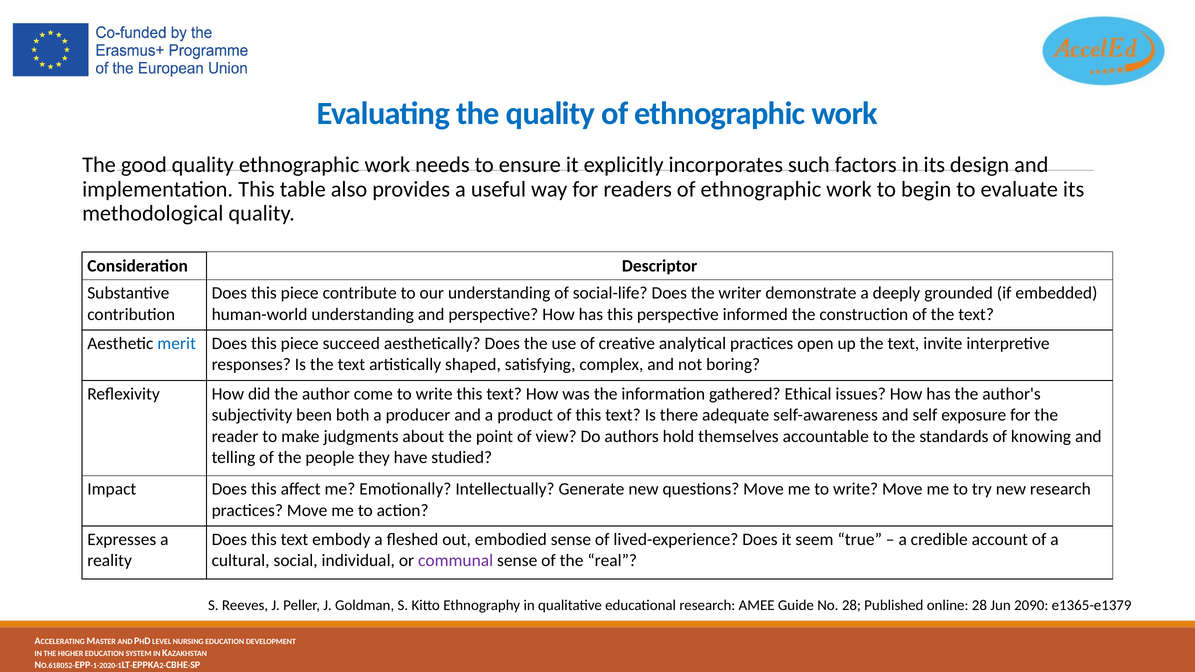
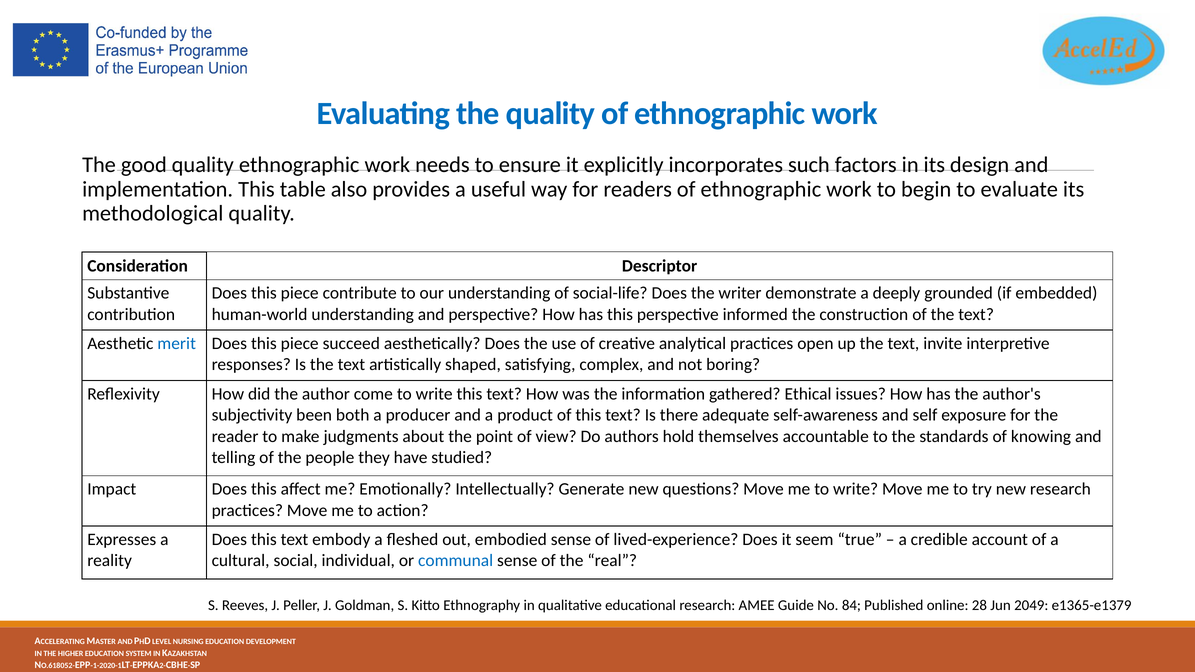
communal colour: purple -> blue (456, 561)
No 28: 28 -> 84 (851, 606)
2090: 2090 -> 2049 (1031, 606)
